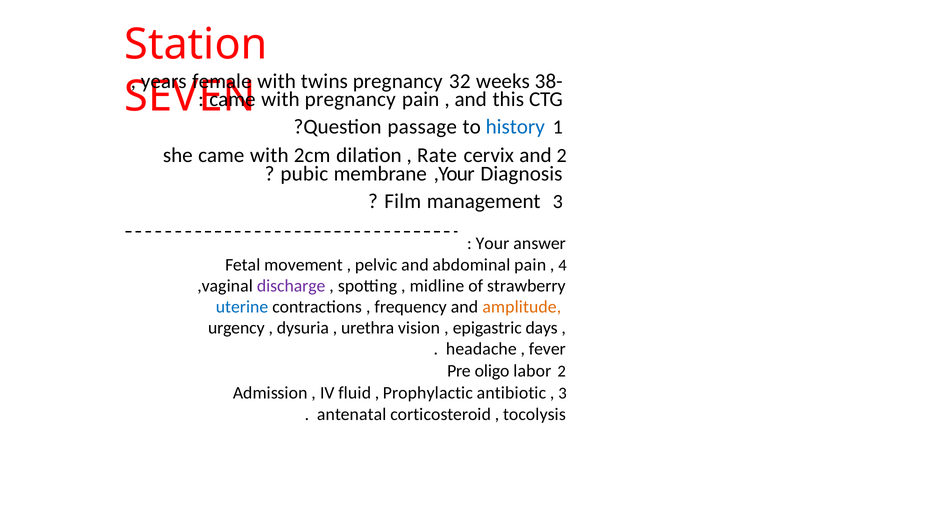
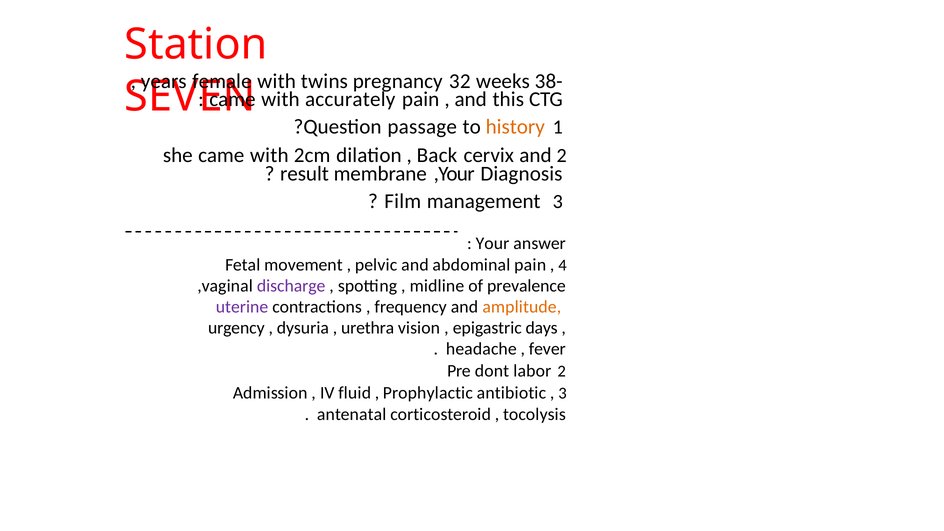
with pregnancy: pregnancy -> accurately (350, 99)
history colour: blue -> orange (515, 127)
Rate: Rate -> Back (437, 155)
pubic: pubic -> result (304, 174)
strawberry: strawberry -> prevalence (526, 286)
uterine colour: blue -> purple (242, 307)
oligo: oligo -> dont (492, 371)
